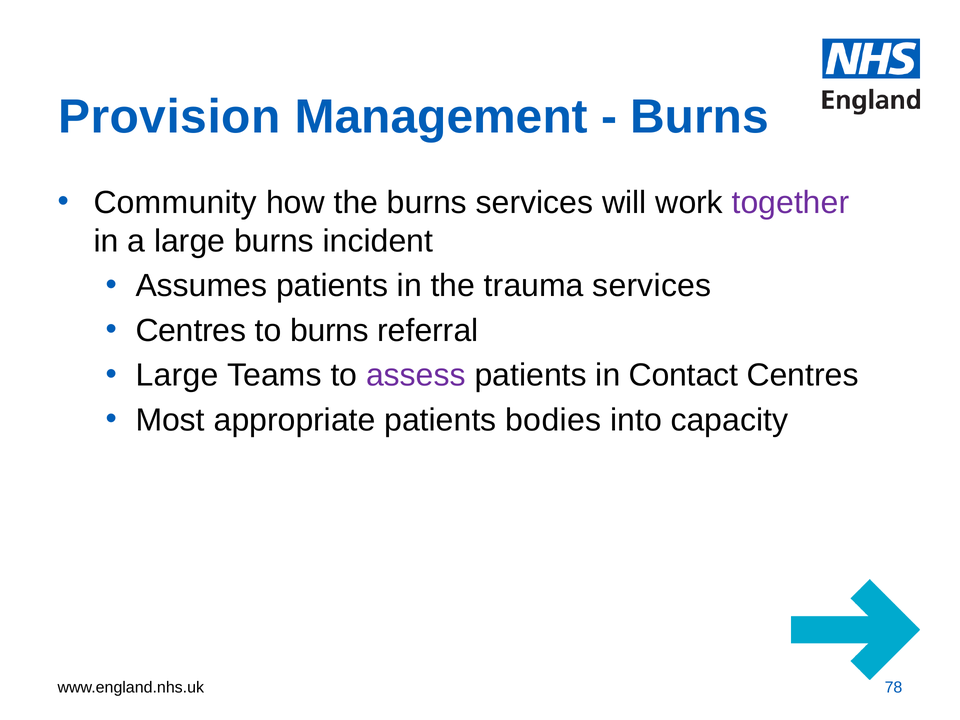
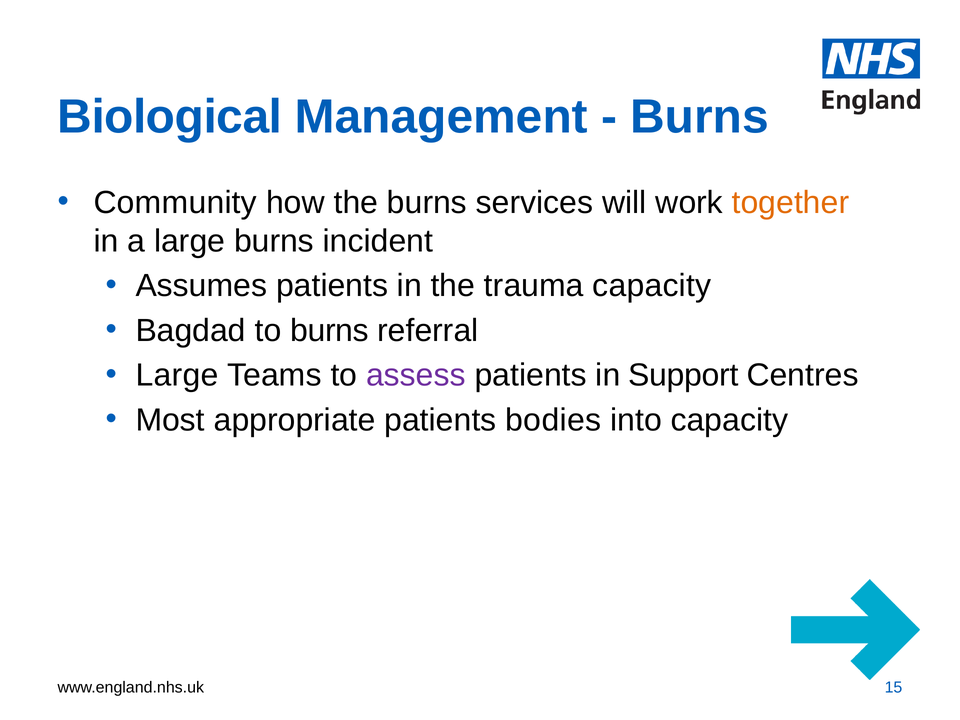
Provision: Provision -> Biological (170, 117)
together colour: purple -> orange (790, 203)
trauma services: services -> capacity (652, 286)
Centres: Centres -> Bagdad (191, 331)
Contact: Contact -> Support (683, 375)
78: 78 -> 15 (894, 688)
